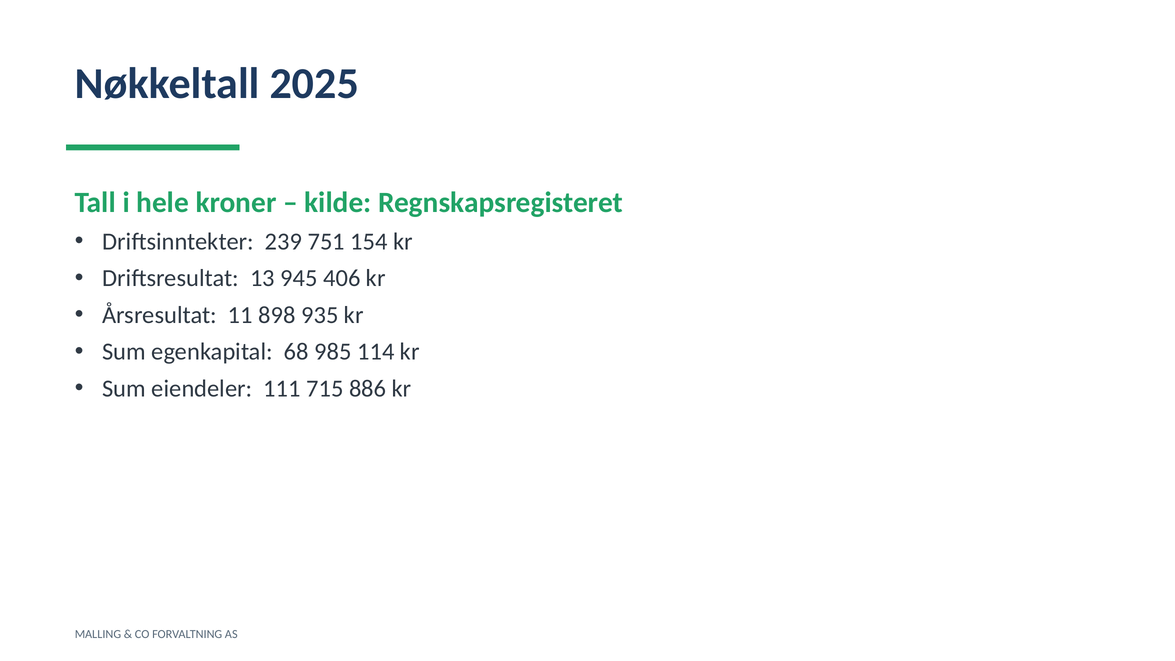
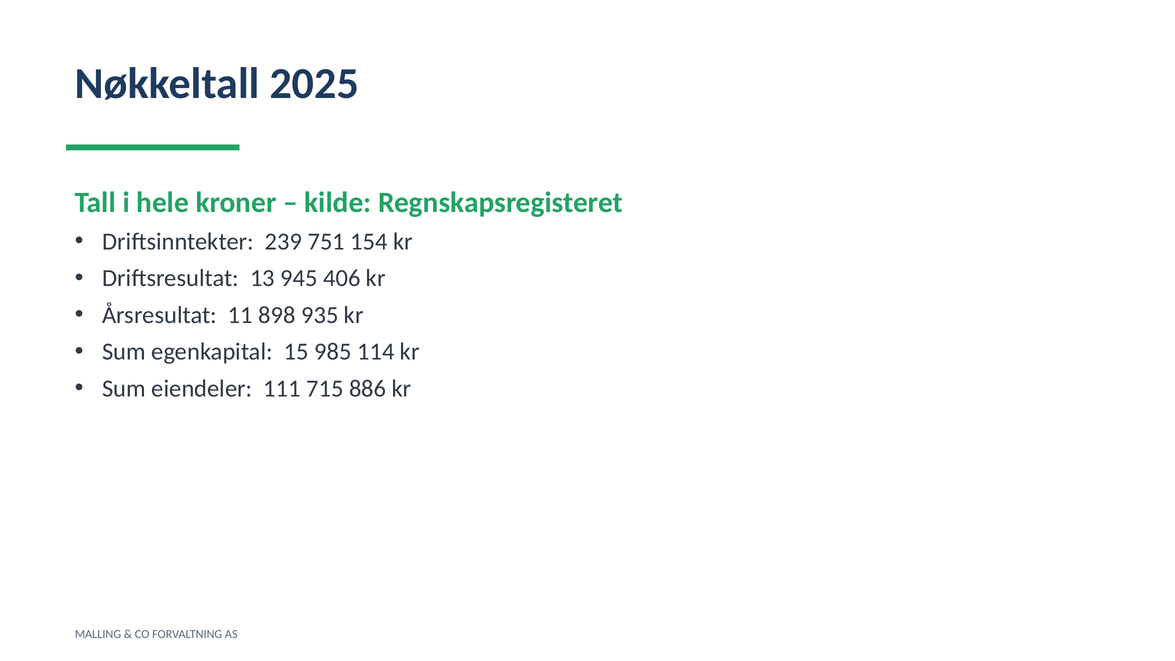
68: 68 -> 15 (296, 352)
